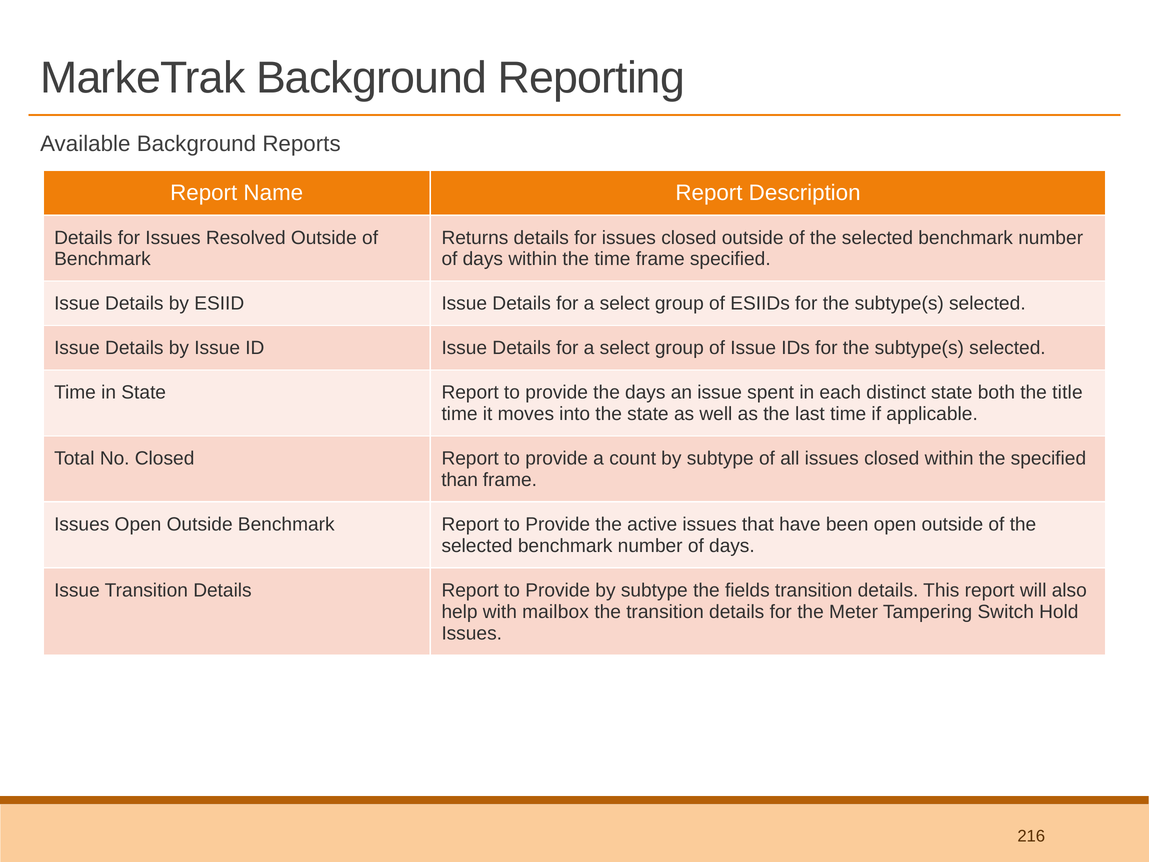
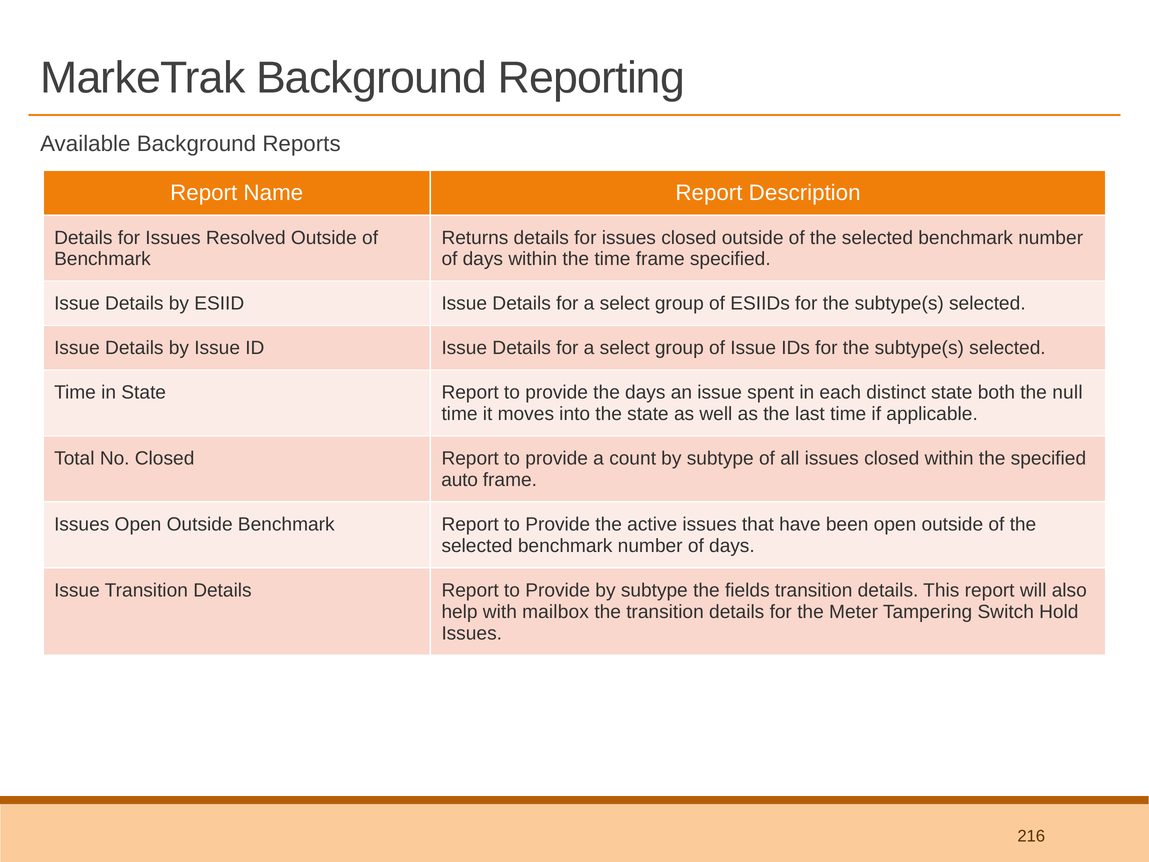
title: title -> null (1067, 392)
than: than -> auto (460, 480)
